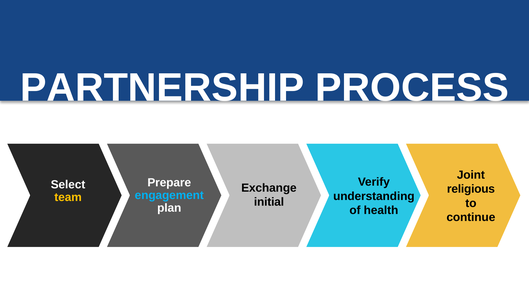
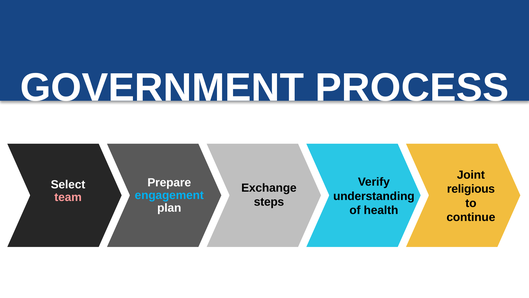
PARTNERSHIP: PARTNERSHIP -> GOVERNMENT (162, 88)
team colour: yellow -> pink (68, 197)
initial: initial -> steps (269, 202)
